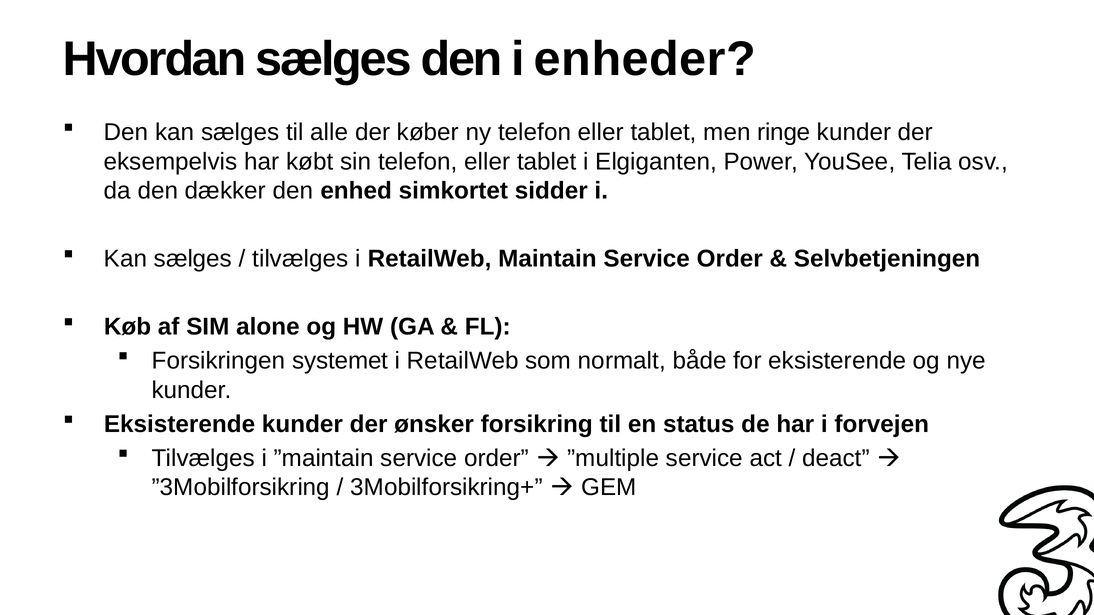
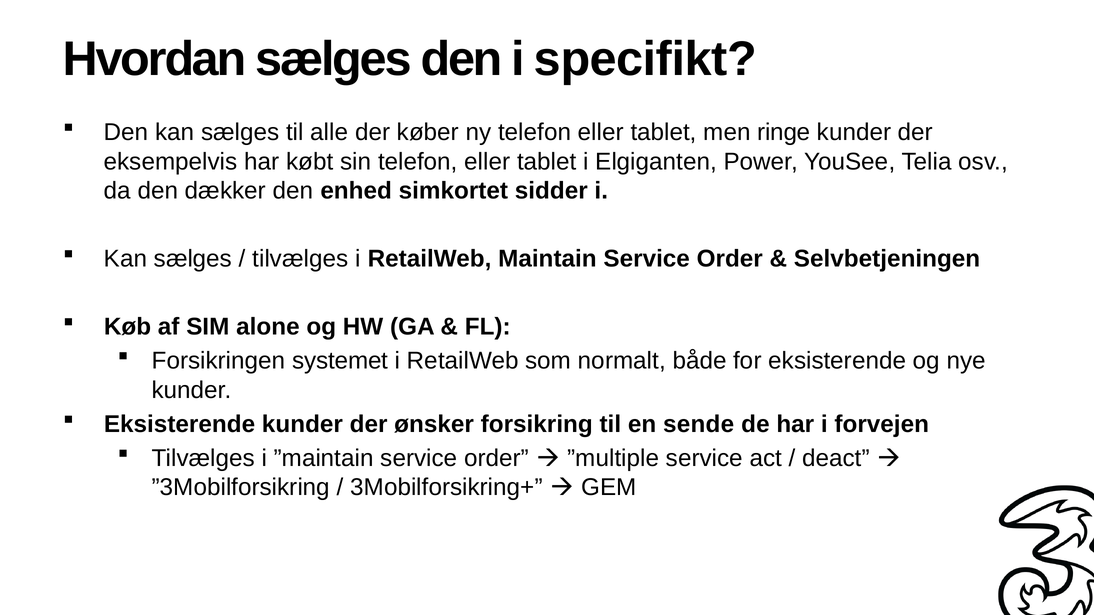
enheder: enheder -> specifikt (645, 59)
status: status -> sende (699, 424)
